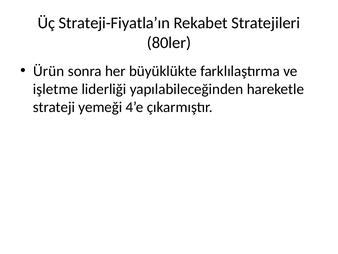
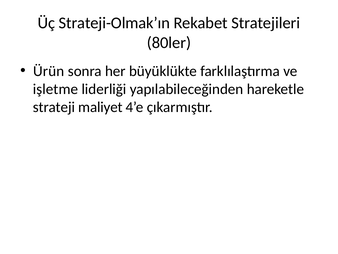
Strateji-Fiyatla’ın: Strateji-Fiyatla’ın -> Strateji-Olmak’ın (114, 23)
yemeği: yemeği -> maliyet (100, 107)
